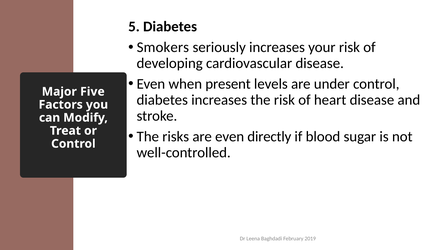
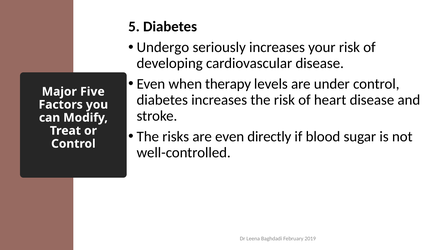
Smokers: Smokers -> Undergo (163, 47)
present: present -> therapy (228, 84)
